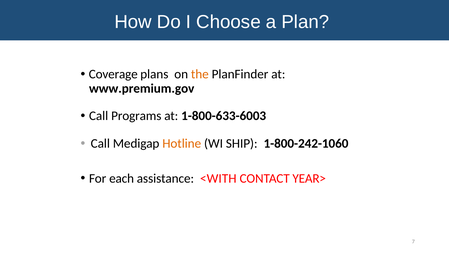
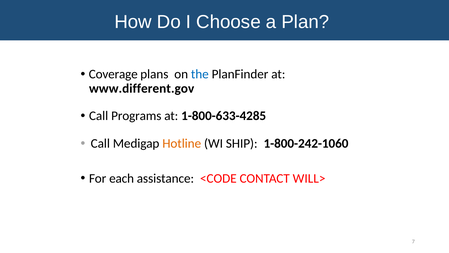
the colour: orange -> blue (200, 74)
www.premium.gov: www.premium.gov -> www.different.gov (142, 88)
1-800-633-6003: 1-800-633-6003 -> 1-800-633-4285 (224, 116)
<WITH: <WITH -> <CODE (218, 178)
YEAR>: YEAR> -> WILL> (309, 178)
